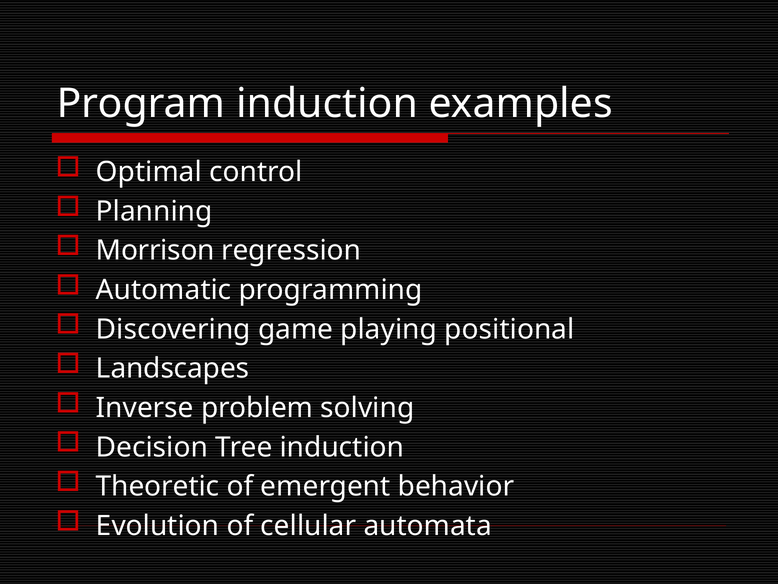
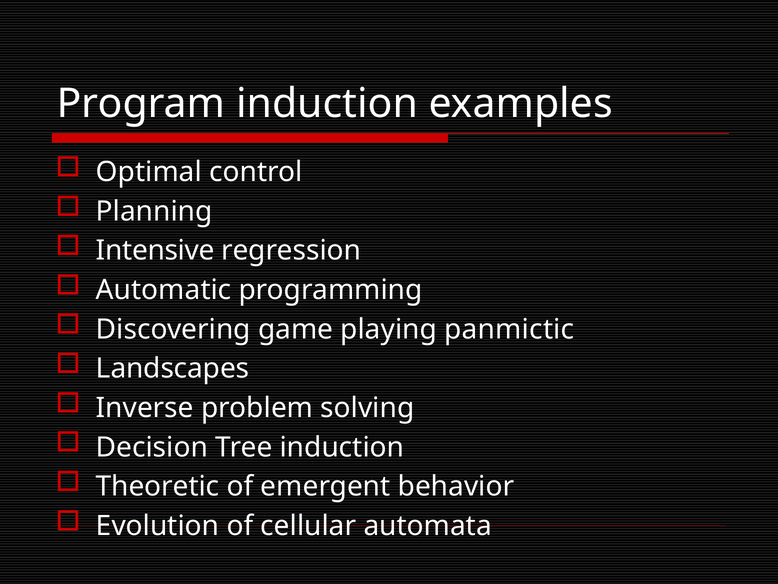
Morrison: Morrison -> Intensive (155, 250)
positional: positional -> panmictic (509, 329)
